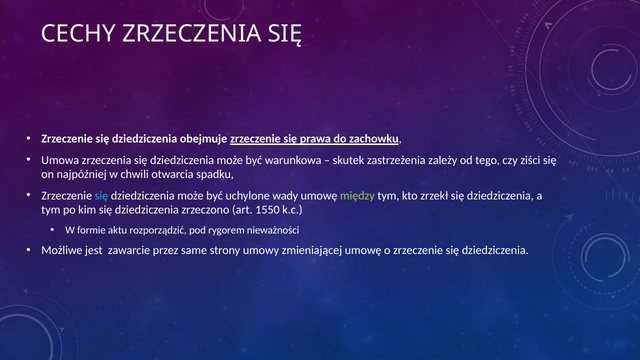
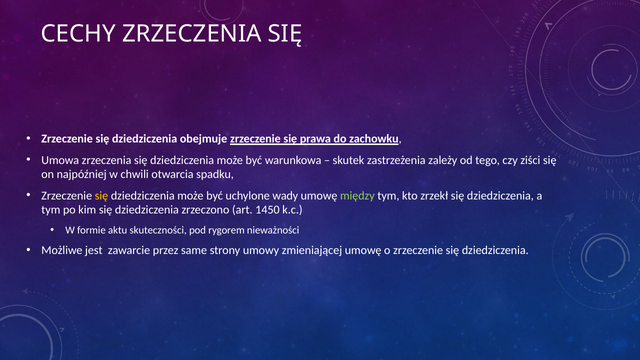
się colour: light blue -> yellow (101, 196)
1550: 1550 -> 1450 (268, 210)
rozporządzić: rozporządzić -> skuteczności (158, 230)
